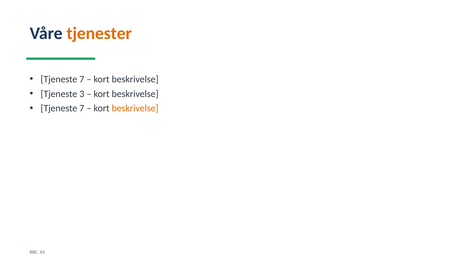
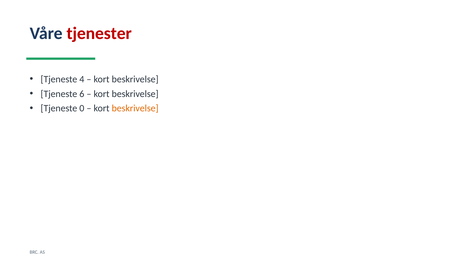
tjenester colour: orange -> red (99, 33)
7: 7 -> 4 (82, 79)
3: 3 -> 6 (82, 94)
7: 7 -> 0 (82, 108)
